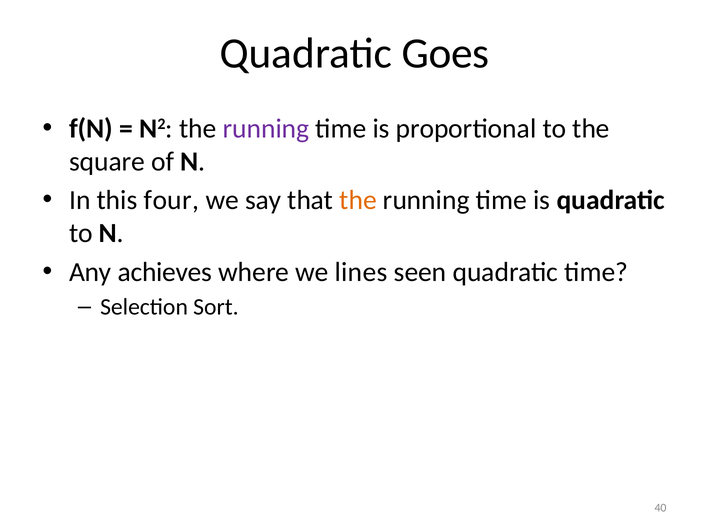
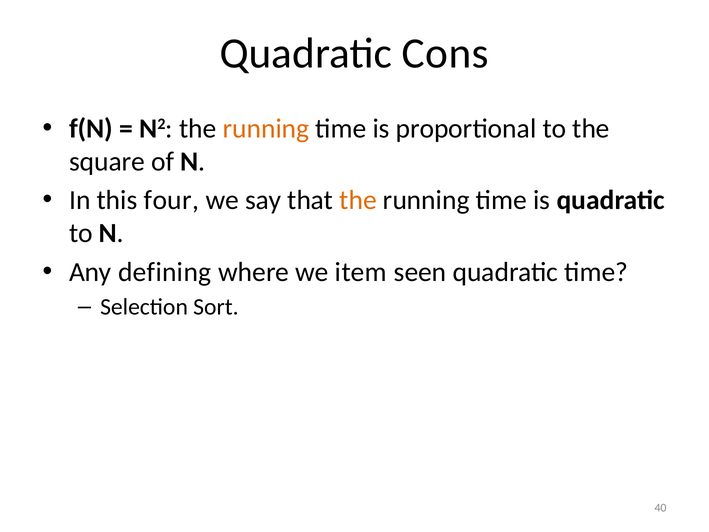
Goes: Goes -> Cons (445, 53)
running colour: purple -> orange (266, 128)
achieves: achieves -> defining (165, 272)
lines: lines -> item (361, 272)
